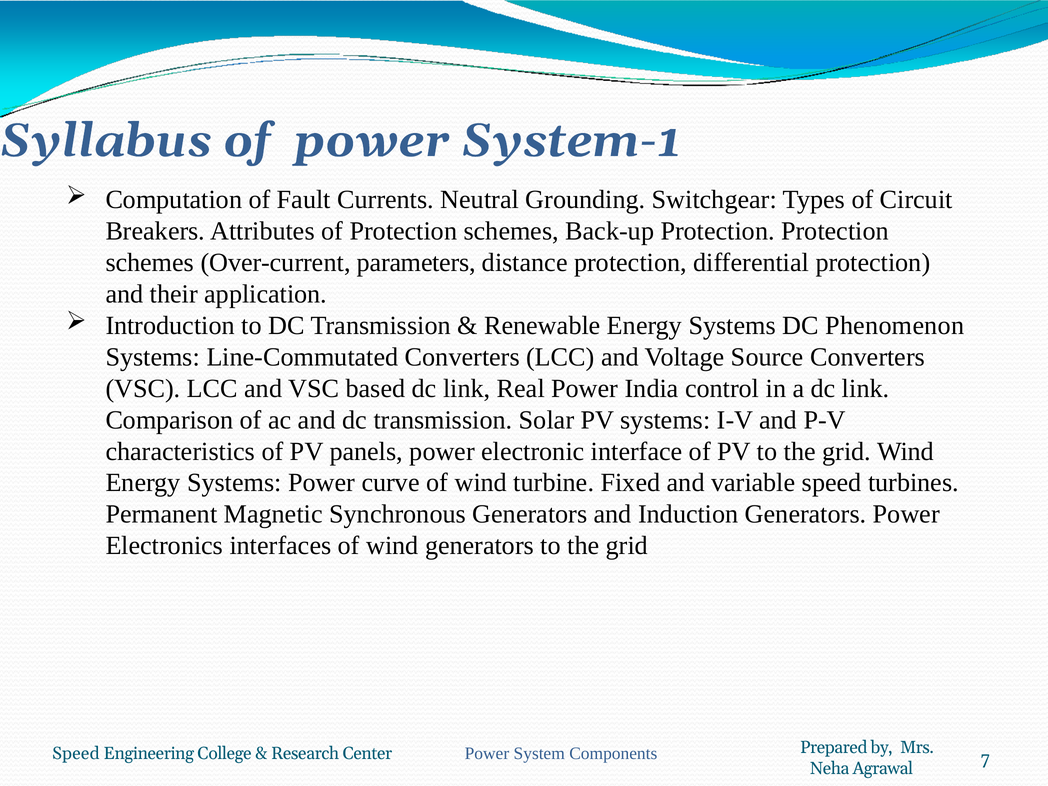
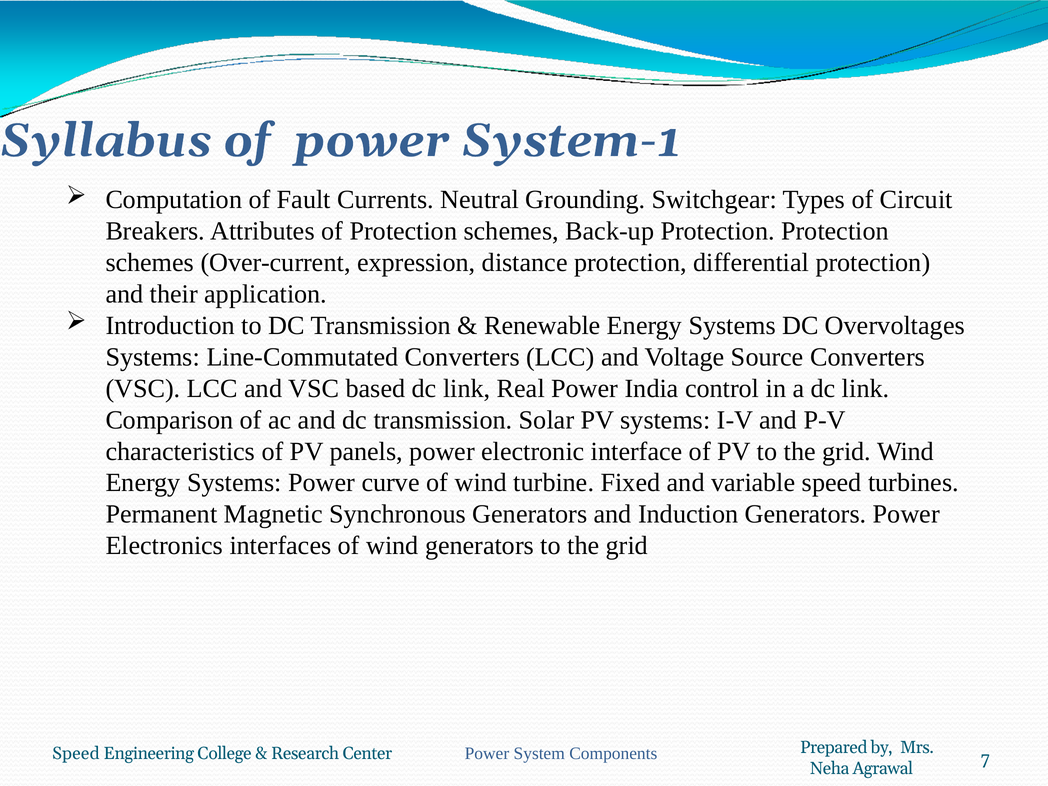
parameters: parameters -> expression (416, 263)
Phenomenon: Phenomenon -> Overvoltages (895, 326)
